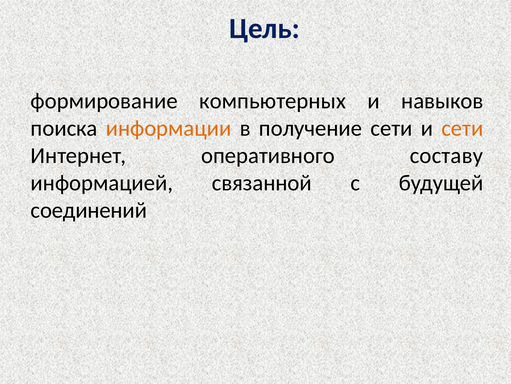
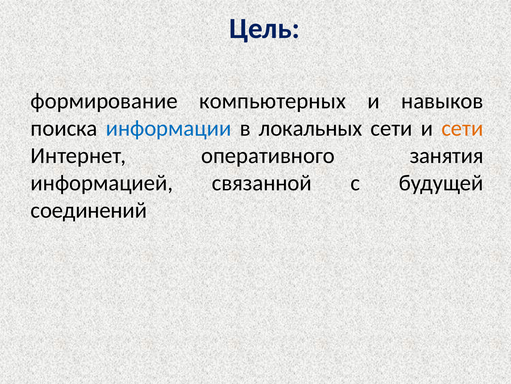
информации colour: orange -> blue (169, 128)
получение: получение -> локальных (311, 128)
составу: составу -> занятия (447, 155)
